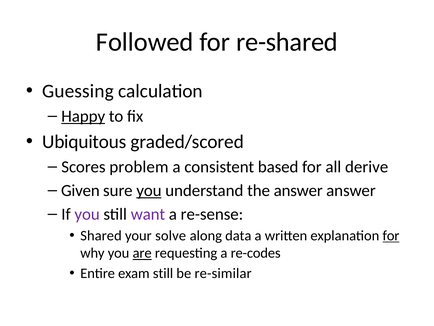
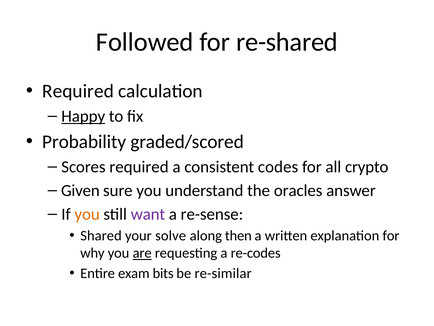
Guessing: Guessing -> Required (78, 91)
Ubiquitous: Ubiquitous -> Probability (84, 142)
Scores problem: problem -> required (139, 167)
based: based -> codes (278, 167)
derive: derive -> crypto (367, 167)
you underline: present -> none (149, 190)
the answer: answer -> oracles (298, 190)
you colour: purple -> orange (87, 214)
data: data -> then (238, 235)
for underline: present -> none (391, 235)
exam still: still -> bits (163, 273)
